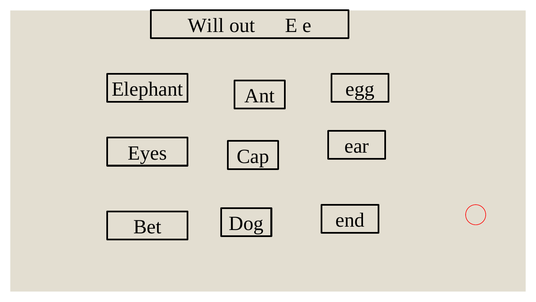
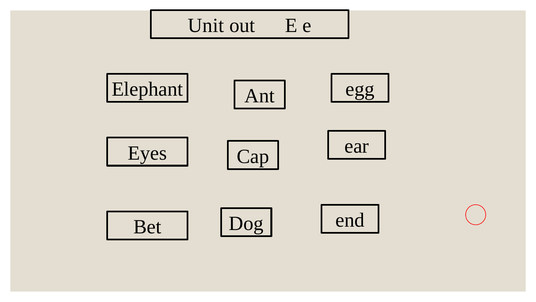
Will: Will -> Unit (206, 25)
